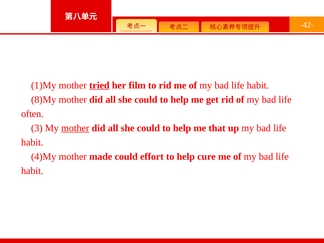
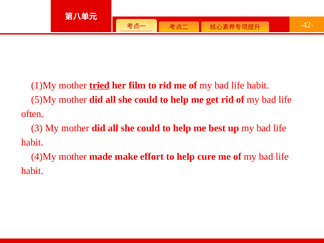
8)My: 8)My -> 5)My (44, 100)
mother underline: present -> none (75, 128)
that: that -> best (217, 128)
made could: could -> make (126, 157)
